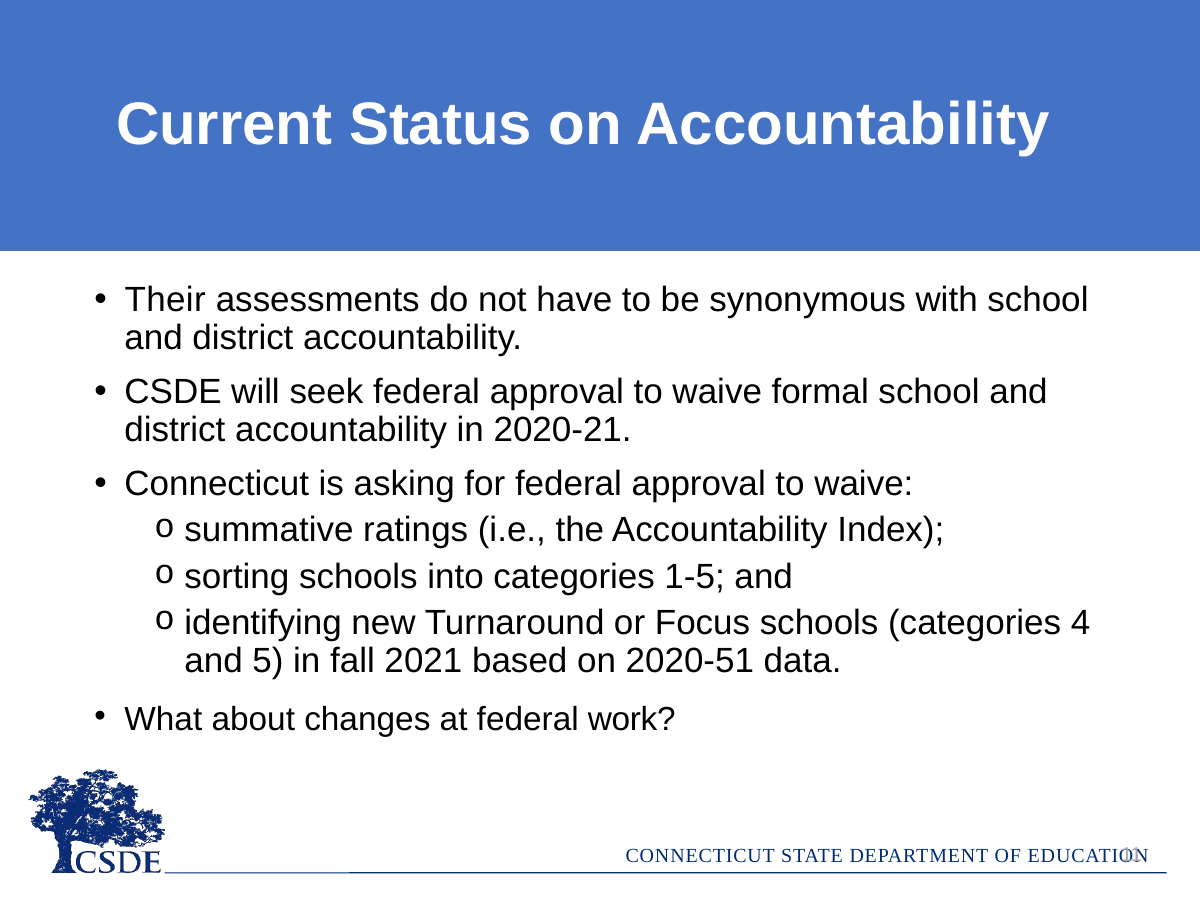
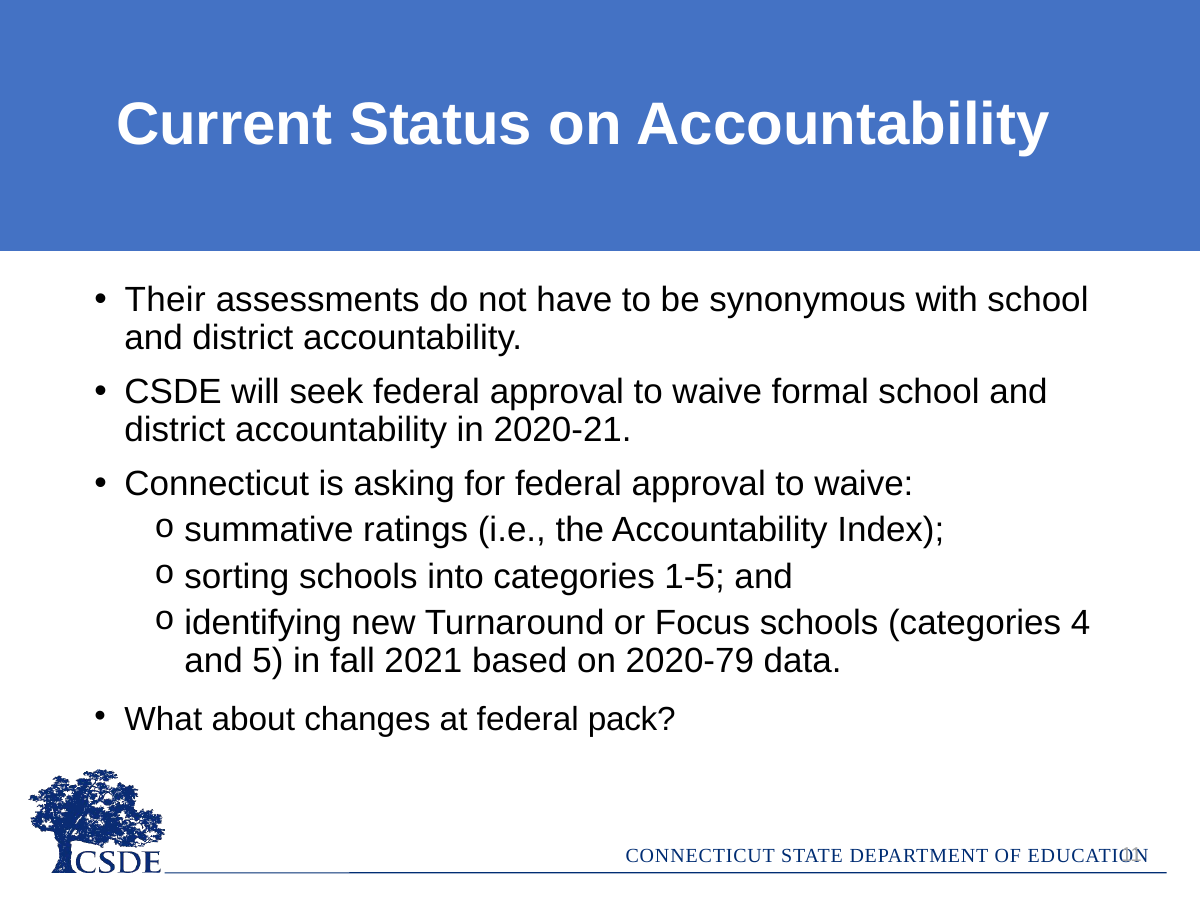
2020-51: 2020-51 -> 2020-79 (690, 660)
work: work -> pack (632, 720)
